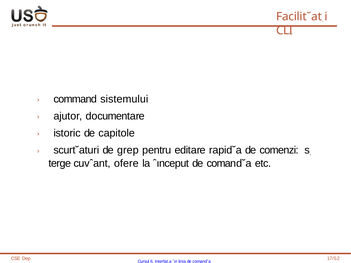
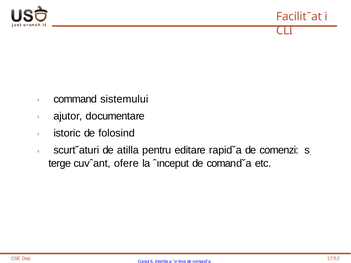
capitole: capitole -> folosind (117, 133)
grep: grep -> atilla (128, 151)
